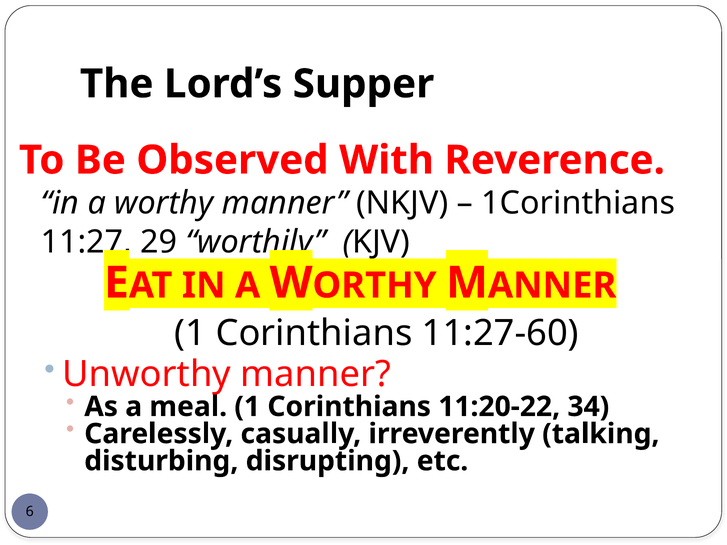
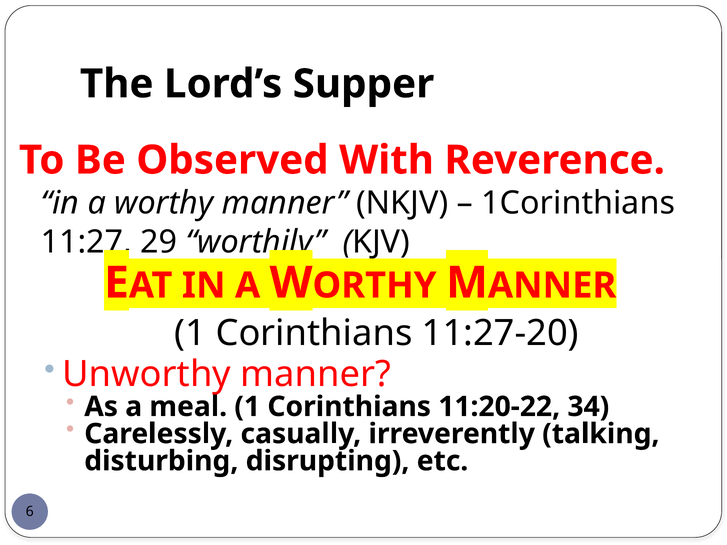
11:27-60: 11:27-60 -> 11:27-20 (500, 334)
